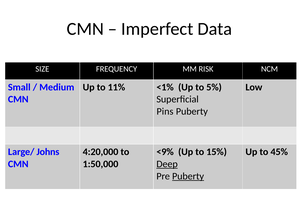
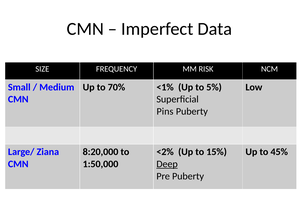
11%: 11% -> 70% (116, 87)
Johns: Johns -> Ziana (48, 152)
4:20,000: 4:20,000 -> 8:20,000 (101, 152)
<9%: <9% -> <2% (165, 152)
Puberty underline: present -> none (188, 176)
